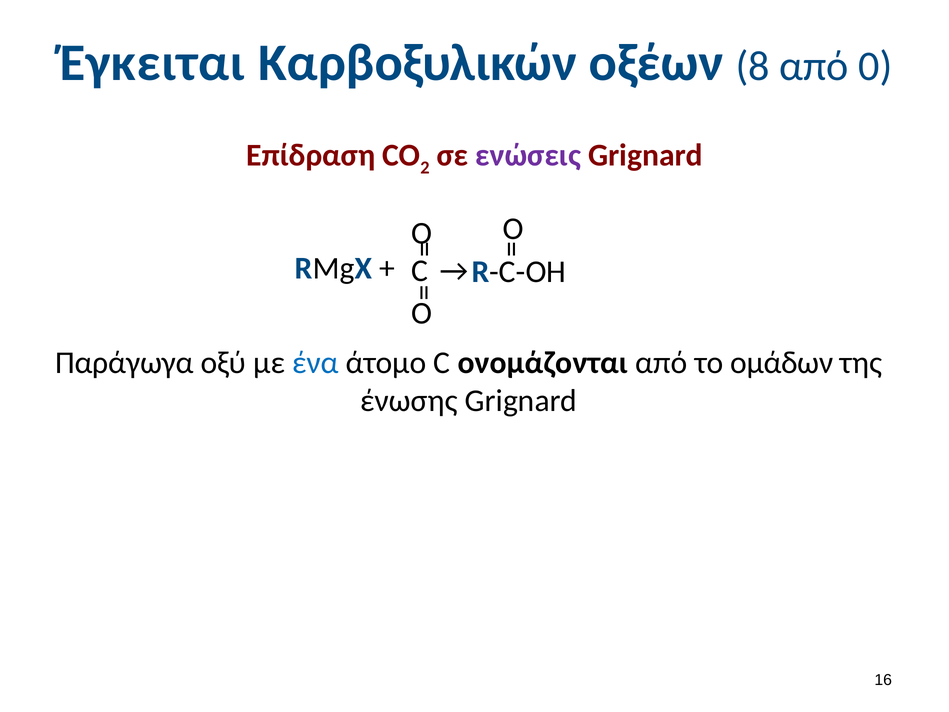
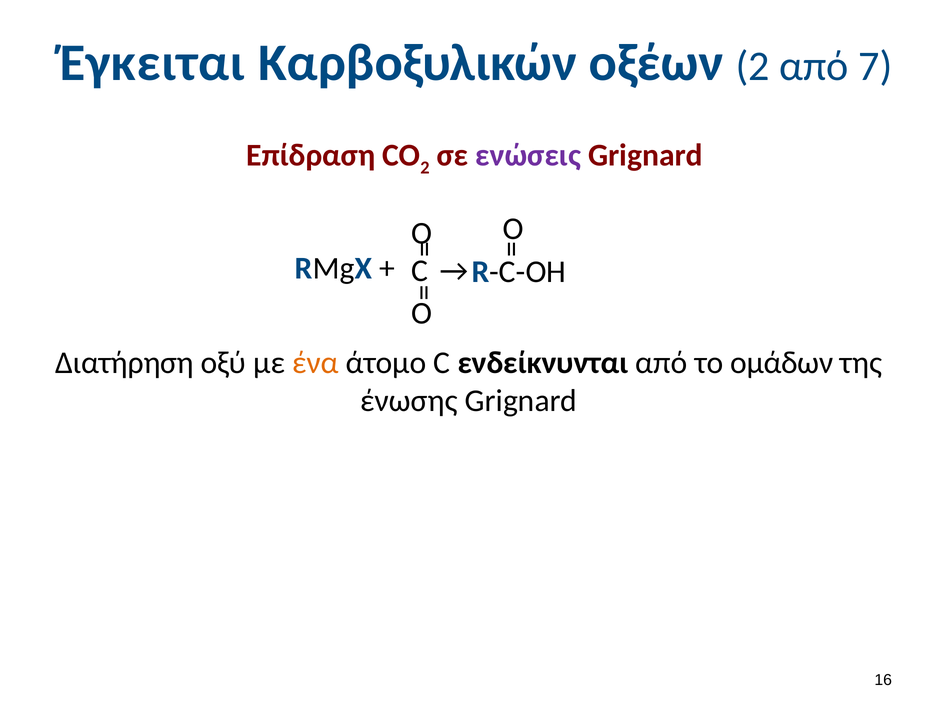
οξέων 8: 8 -> 2 (753, 66)
0: 0 -> 7 (875, 66)
Παράγωγα: Παράγωγα -> Διατήρηση (124, 363)
ένα colour: blue -> orange (315, 363)
ονομάζονται: ονομάζονται -> ενδείκνυνται (543, 363)
